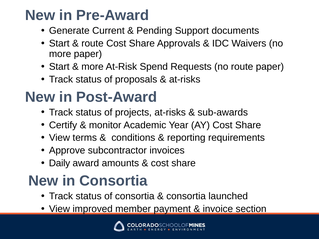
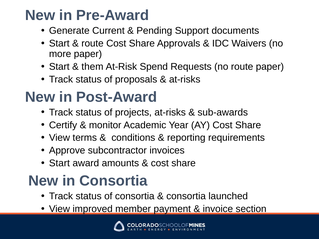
more: more -> them (92, 67)
Daily: Daily -> Start (59, 163)
